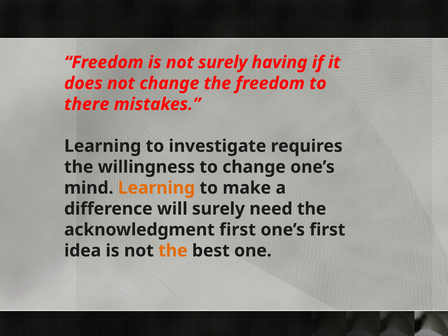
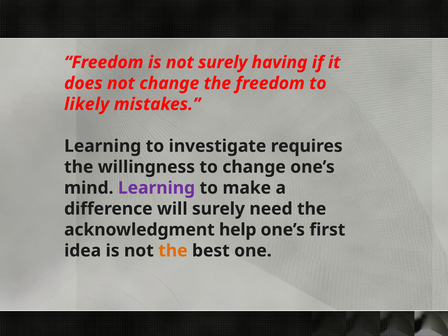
there: there -> likely (87, 104)
Learning colour: orange -> purple (157, 188)
acknowledgment first: first -> help (238, 230)
